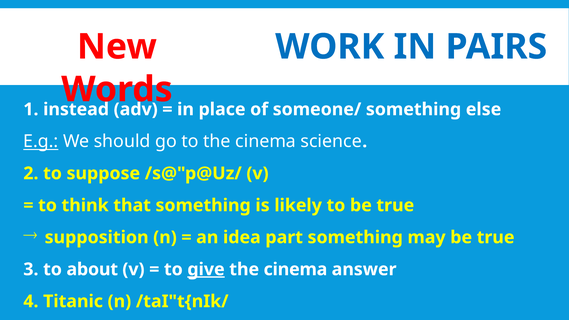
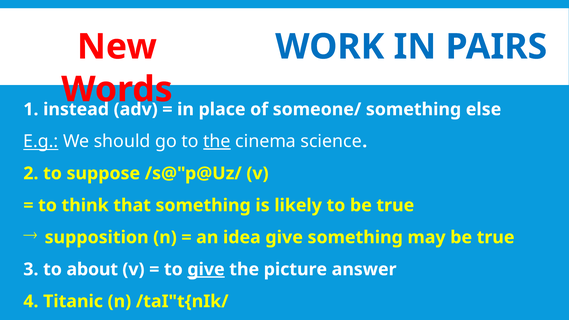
the underline: none -> present (217, 141)
idea part: part -> give (284, 237)
cinema: cinema -> picture (295, 269)
